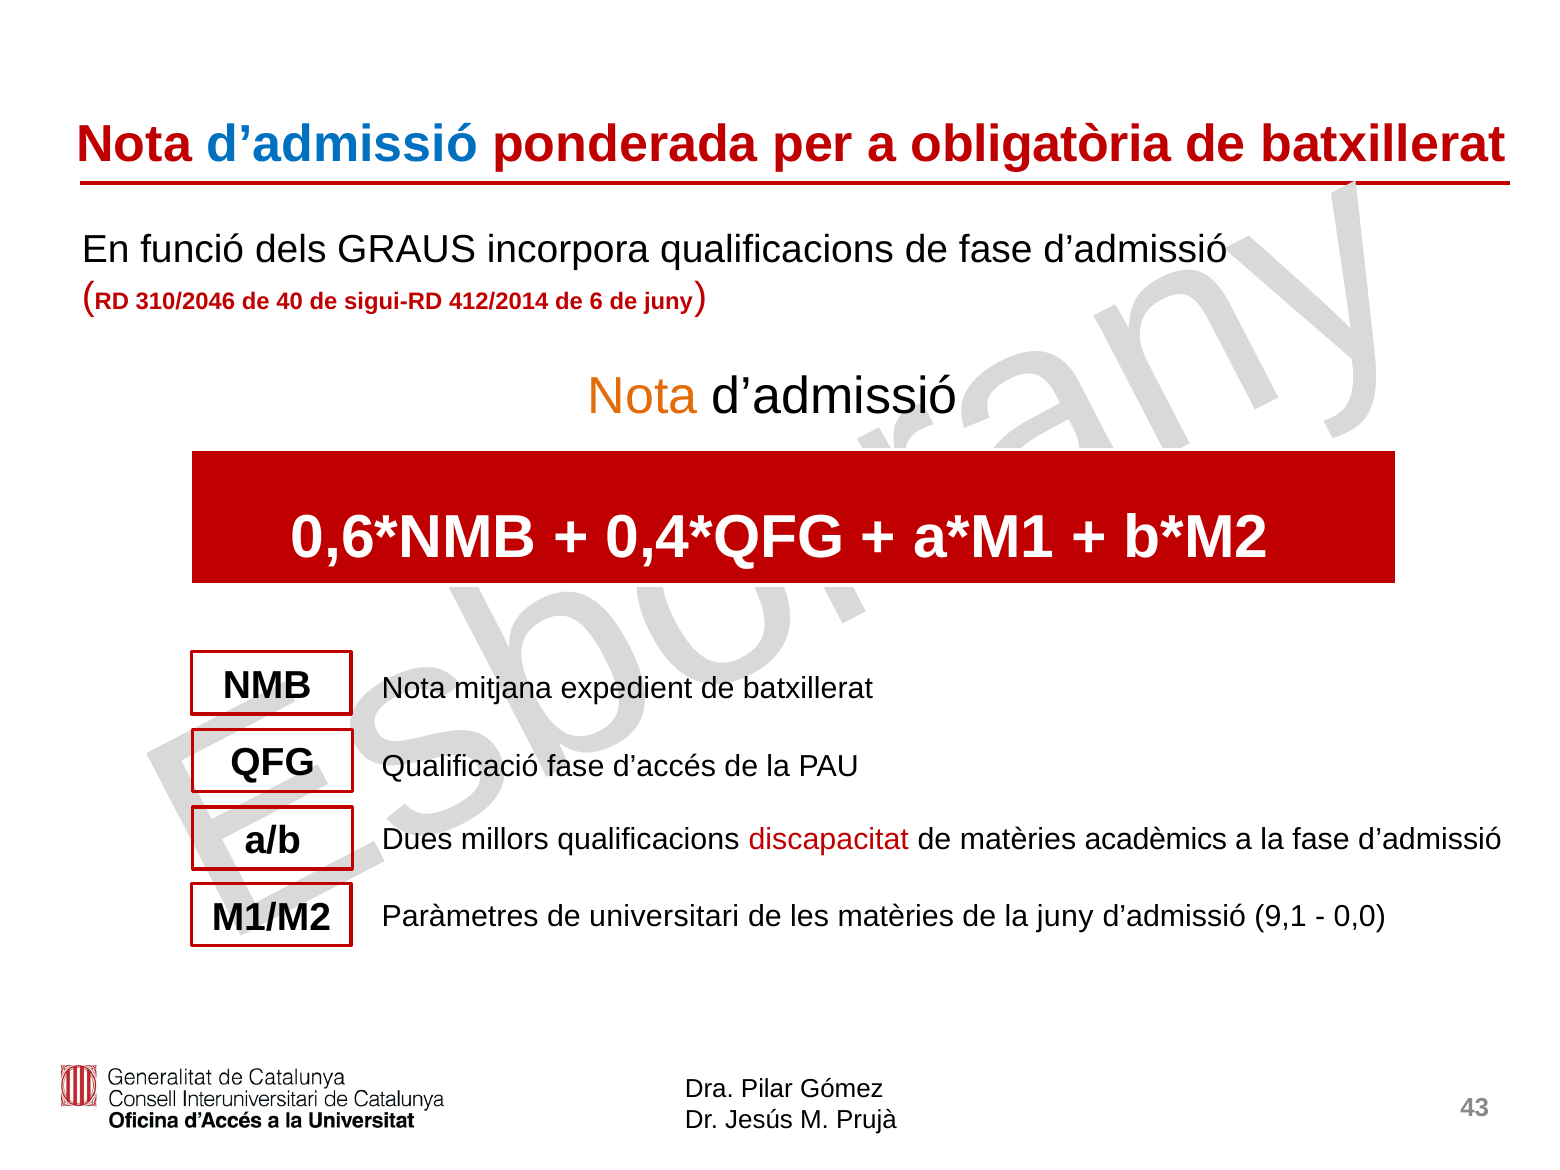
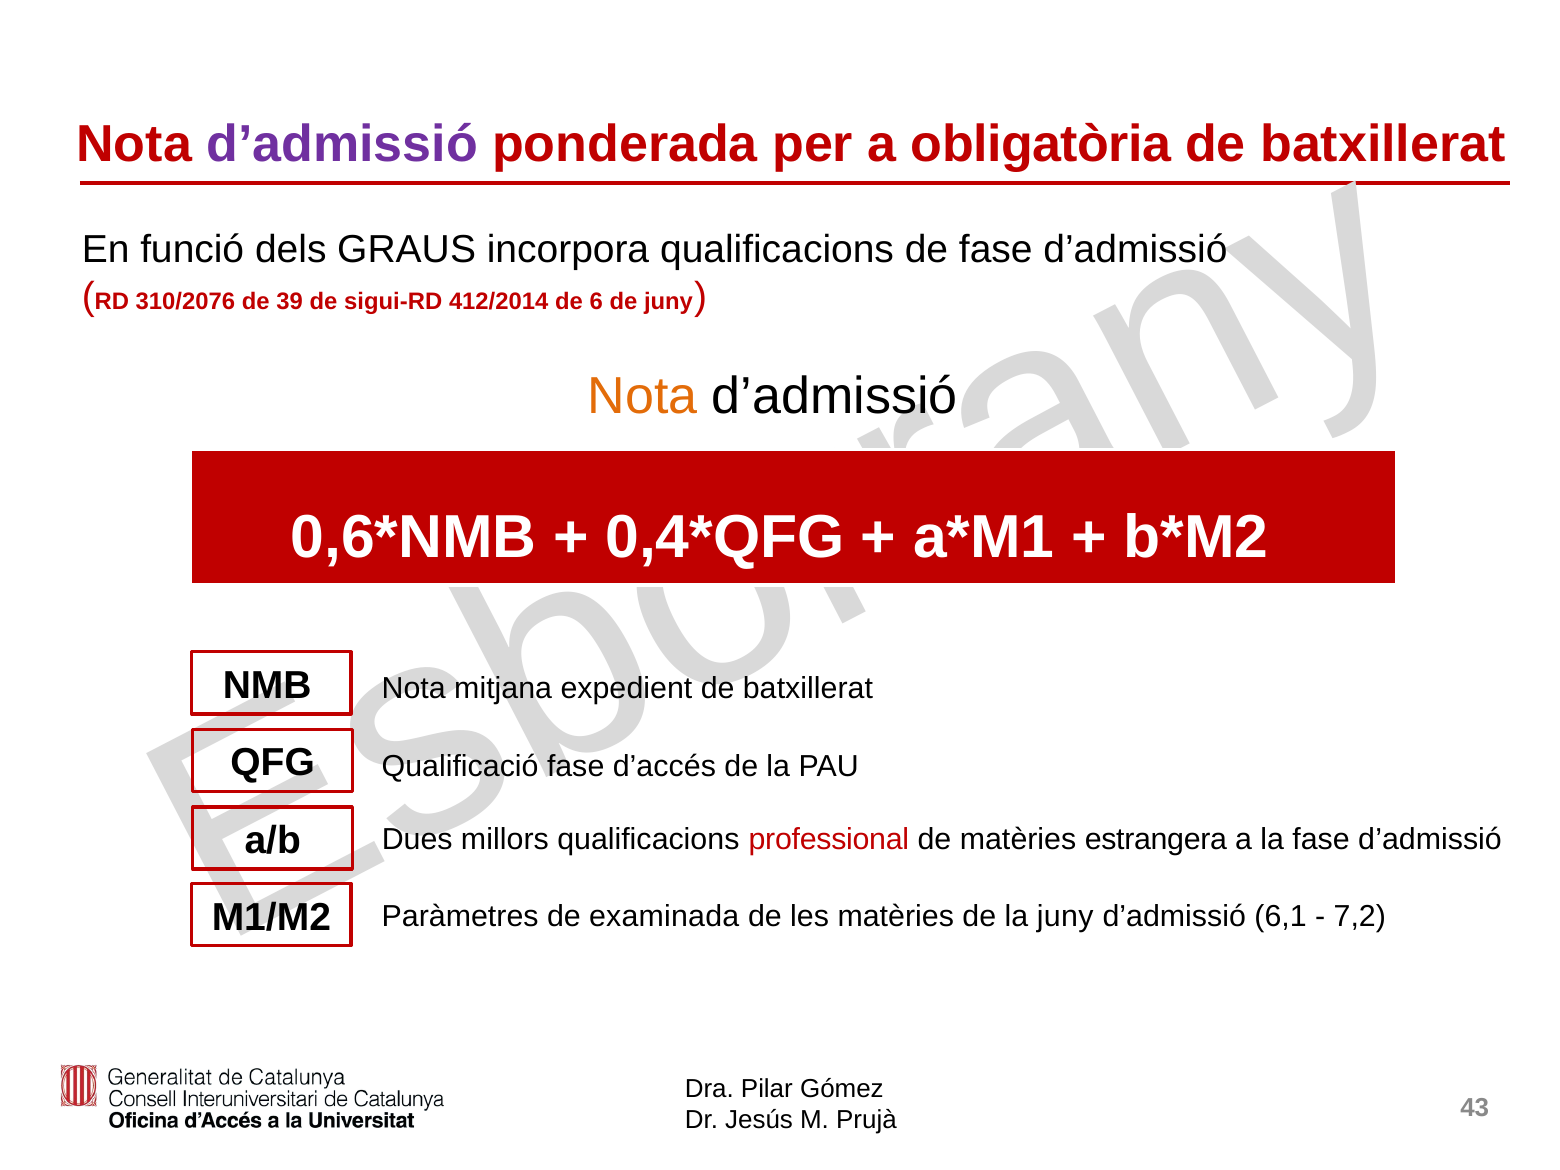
d’admissió colour: blue -> purple (342, 145)
310/2046: 310/2046 -> 310/2076 (185, 302)
40: 40 -> 39 (290, 302)
discapacitat: discapacitat -> professional (829, 840)
acadèmics: acadèmics -> estrangera (1156, 840)
universitari: universitari -> examinada (664, 916)
9,1: 9,1 -> 6,1 (1281, 916)
0,0: 0,0 -> 7,2 (1360, 916)
